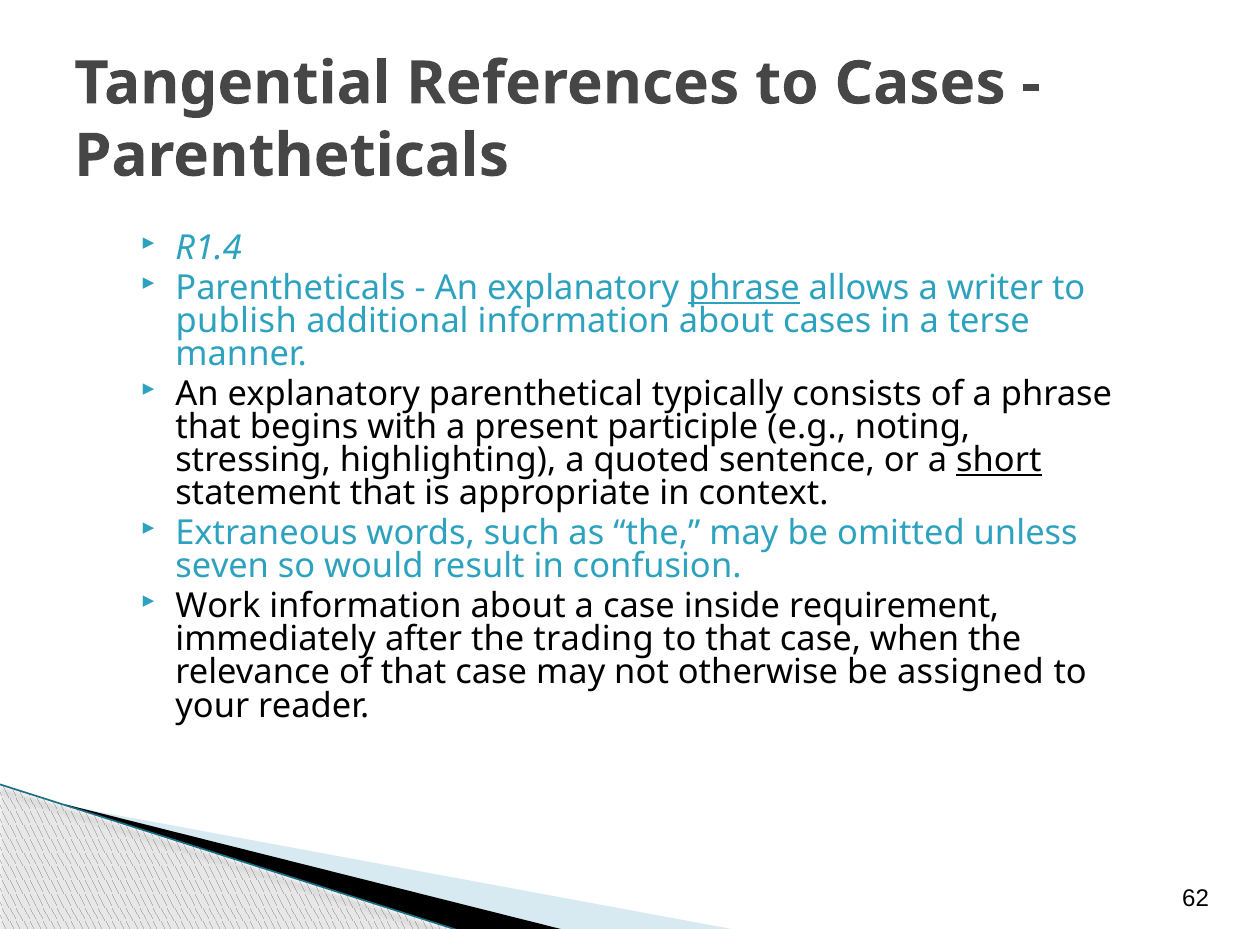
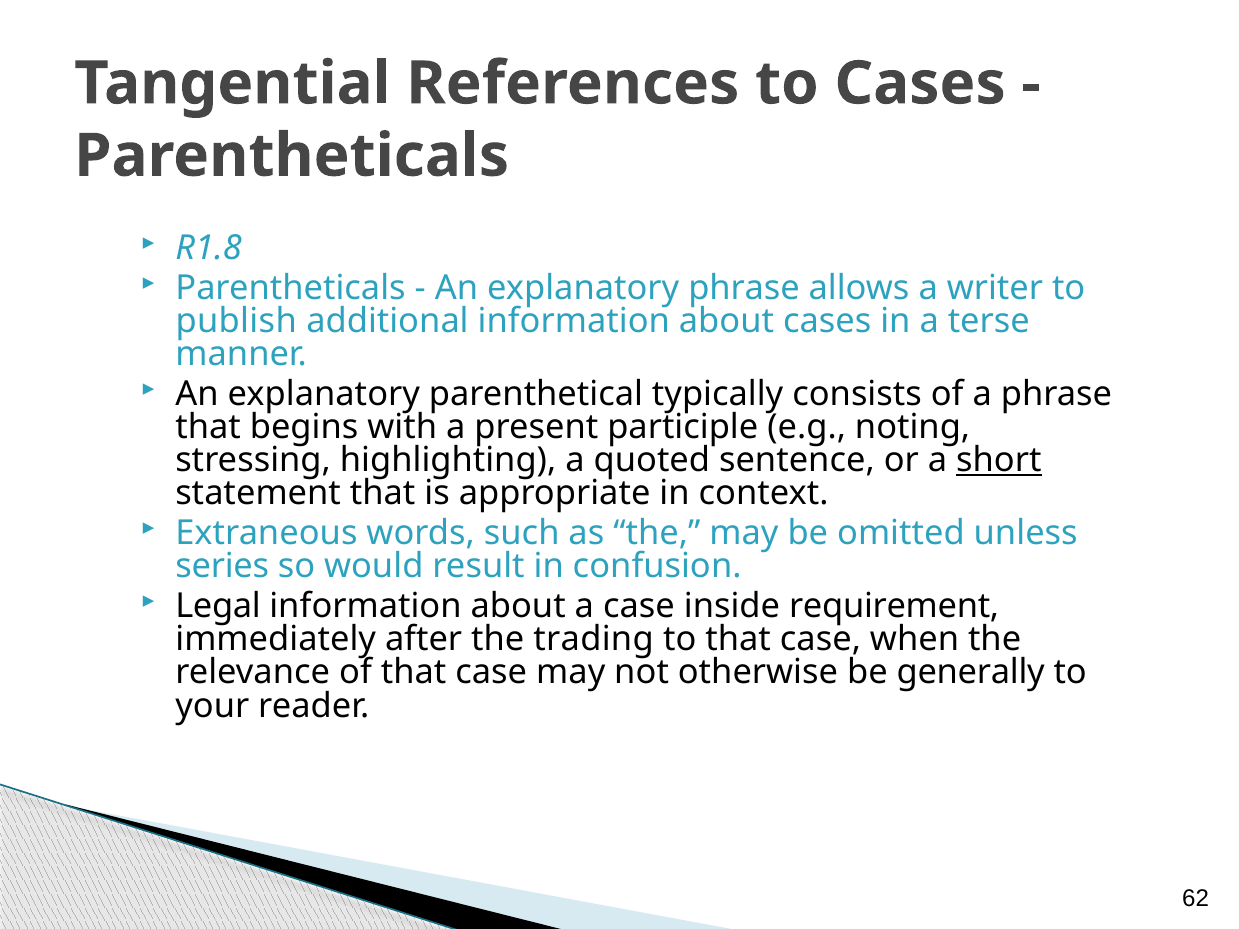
R1.4: R1.4 -> R1.8 (209, 248)
phrase underline: present -> none (744, 288)
seven: seven -> series (222, 567)
Work: Work -> Legal (218, 607)
assigned: assigned -> generally (971, 673)
